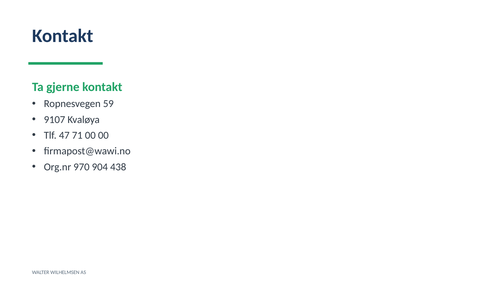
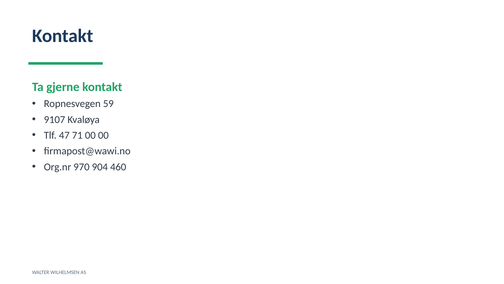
438: 438 -> 460 (118, 167)
